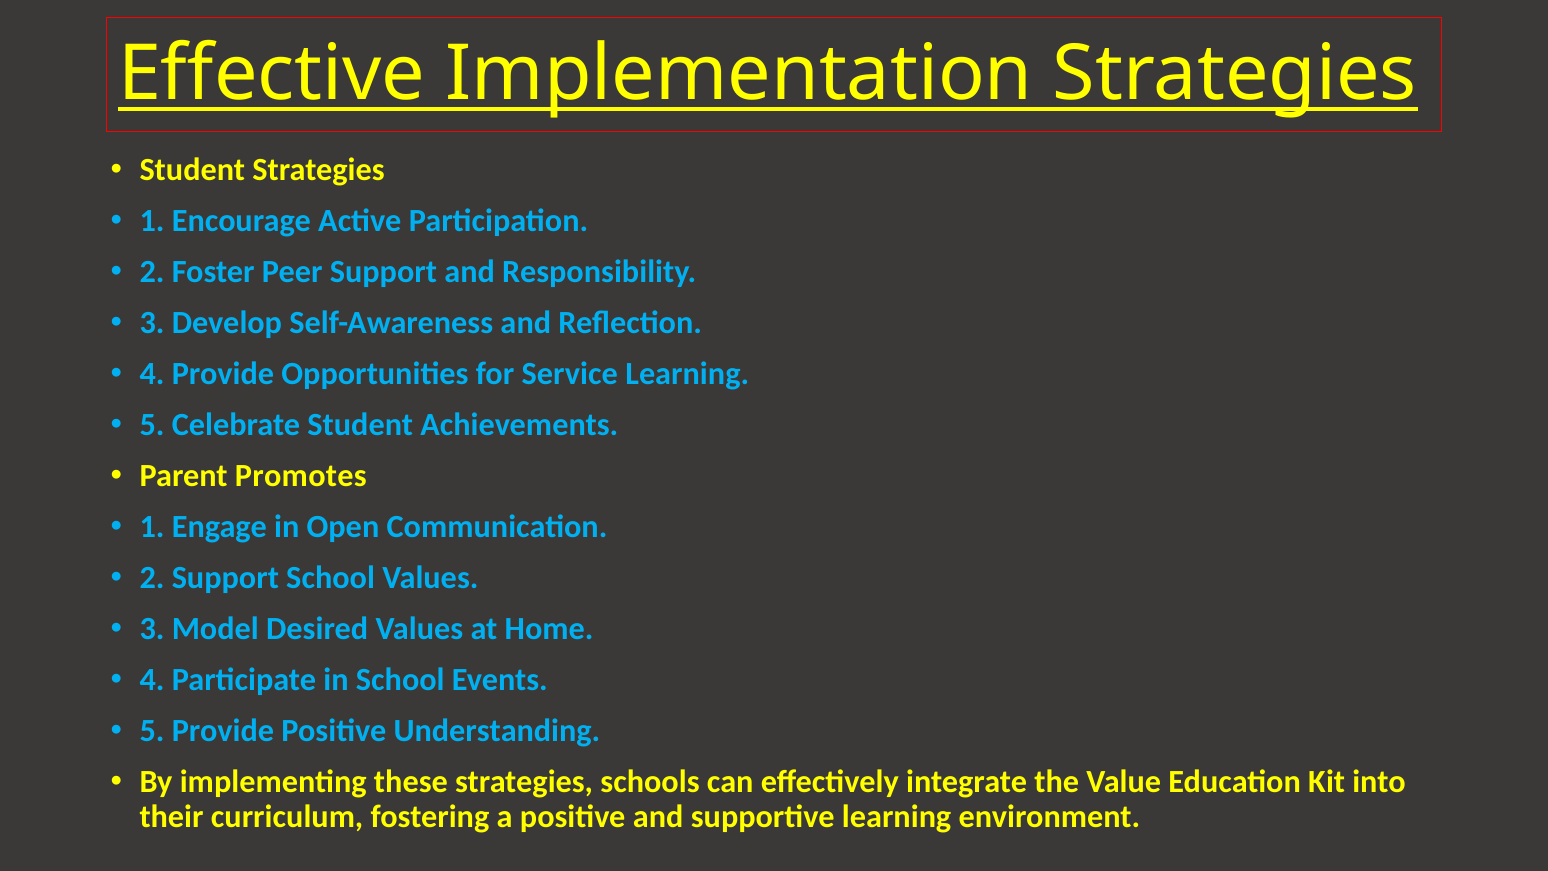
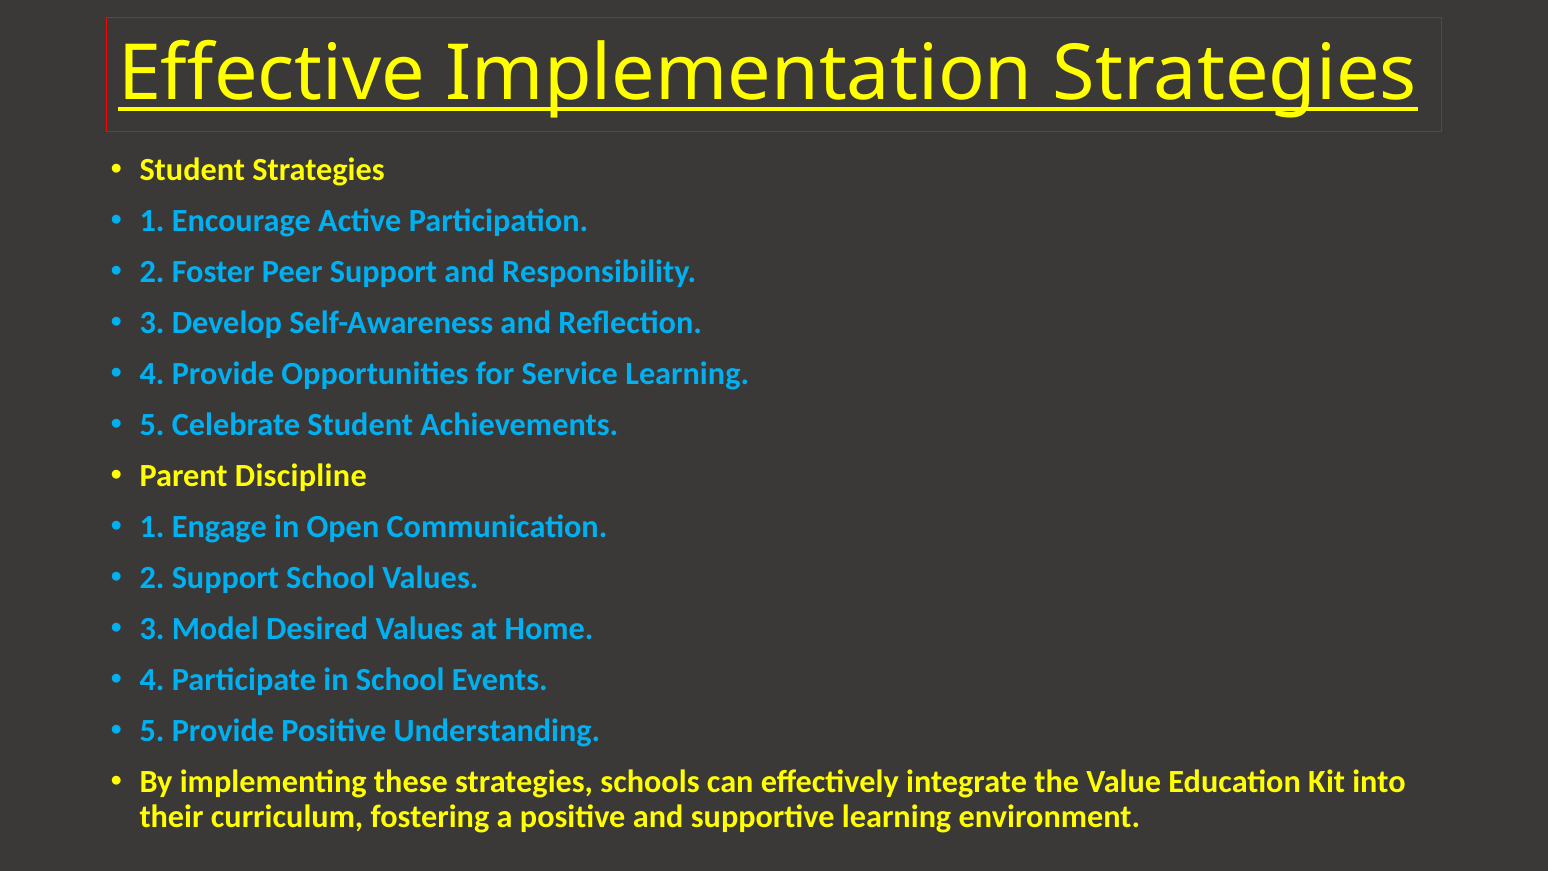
Promotes: Promotes -> Discipline (301, 476)
